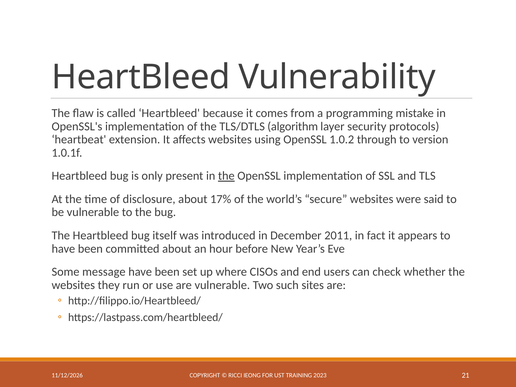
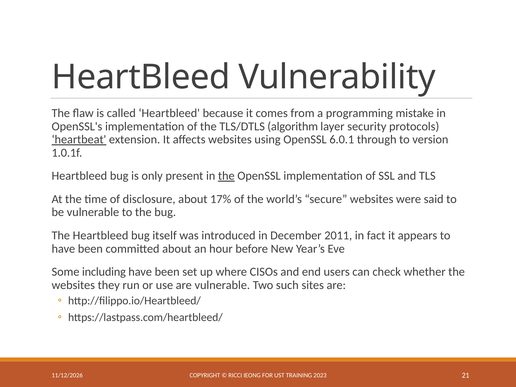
heartbeat underline: none -> present (79, 140)
1.0.2: 1.0.2 -> 6.0.1 (342, 140)
message: message -> including (104, 272)
